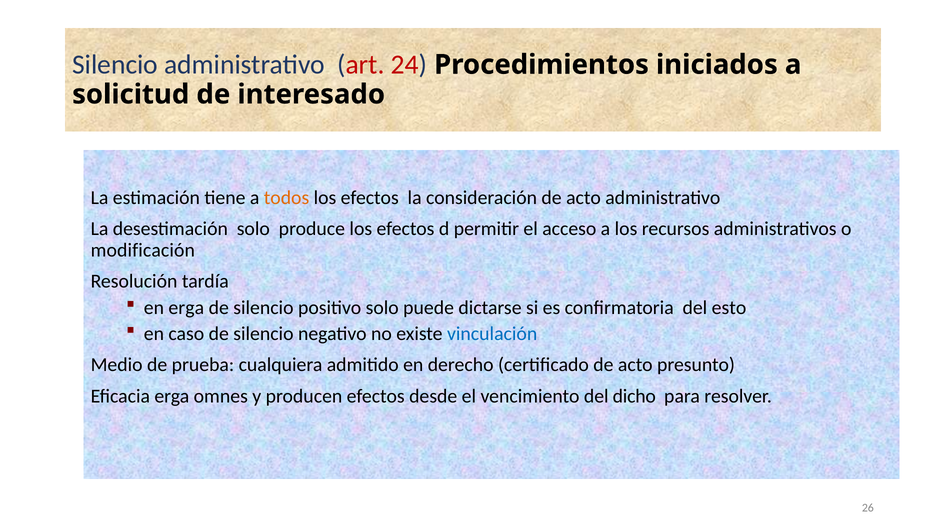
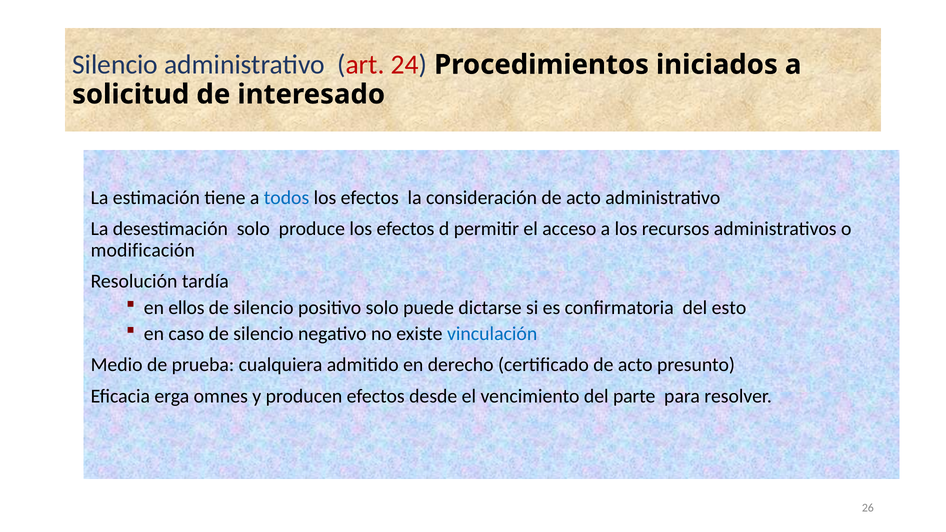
todos colour: orange -> blue (287, 198)
en erga: erga -> ellos (186, 308)
dicho: dicho -> parte (634, 396)
